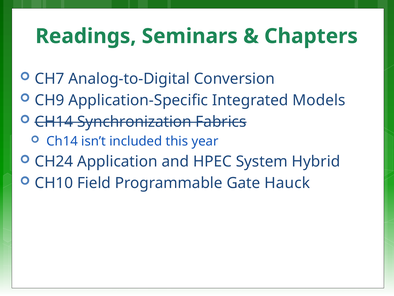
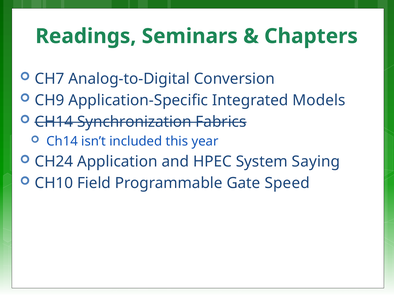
Hybrid: Hybrid -> Saying (316, 161)
Hauck: Hauck -> Speed (287, 183)
